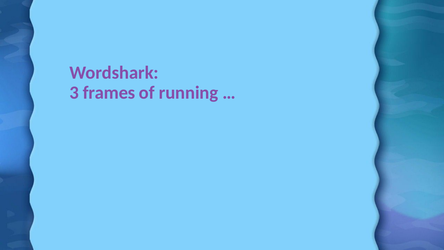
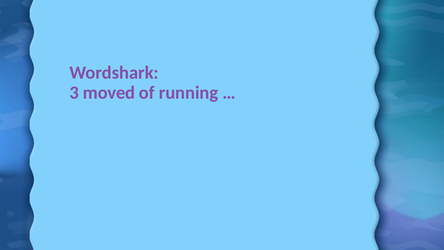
frames: frames -> moved (109, 92)
